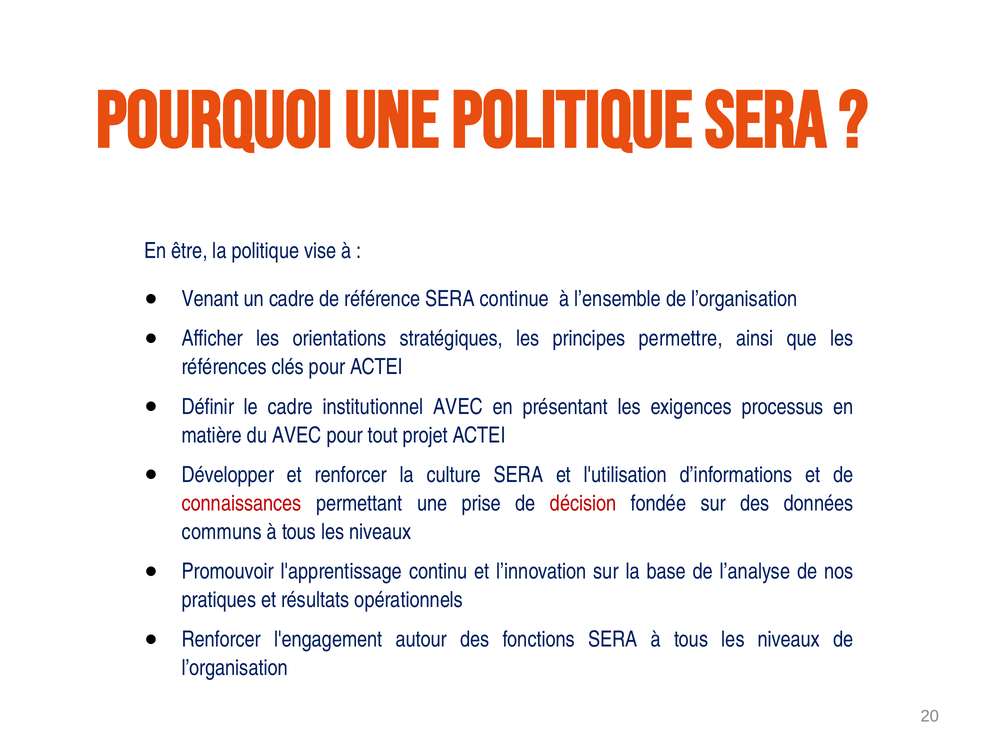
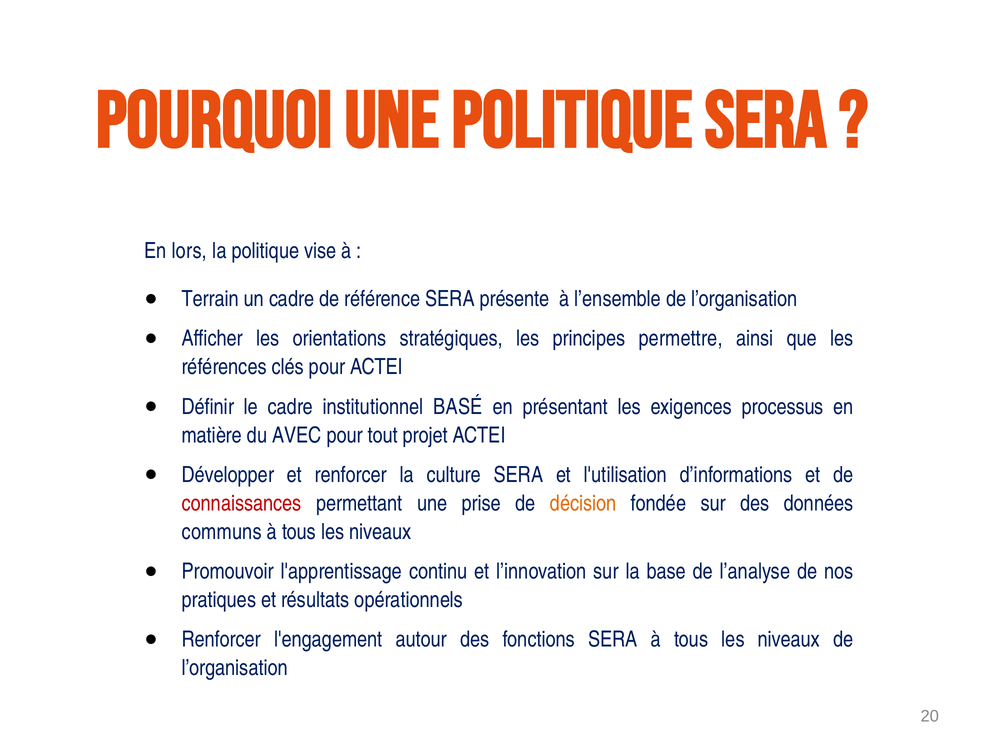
être: être -> lors (189, 251)
Venant: Venant -> Terrain (210, 299)
continue: continue -> présente (515, 299)
institutionnel AVEC: AVEC -> BASÉ (458, 406)
décision colour: red -> orange (583, 503)
